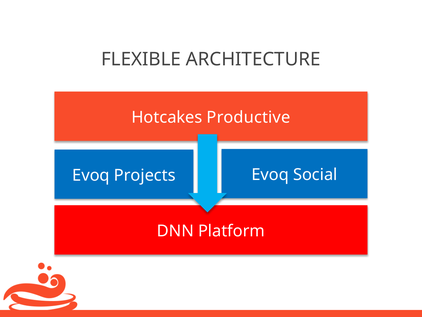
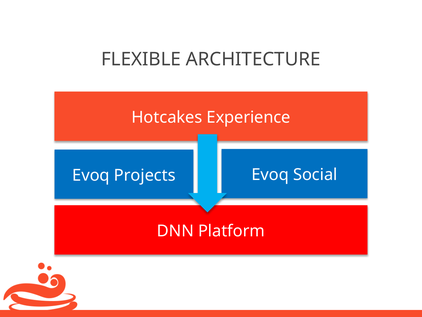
Productive: Productive -> Experience (249, 117)
